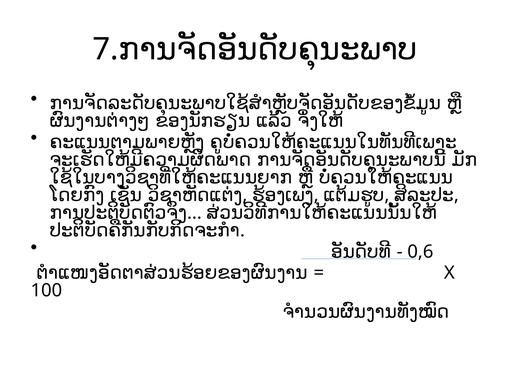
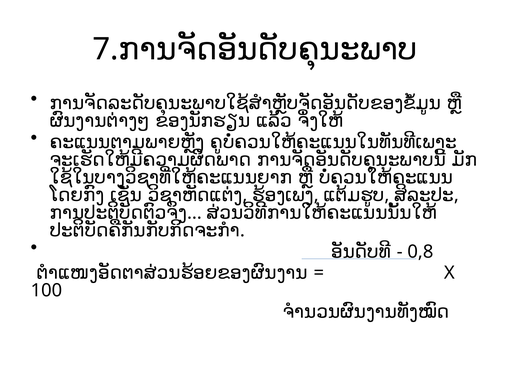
0,6: 0,6 -> 0,8 (420, 252)
